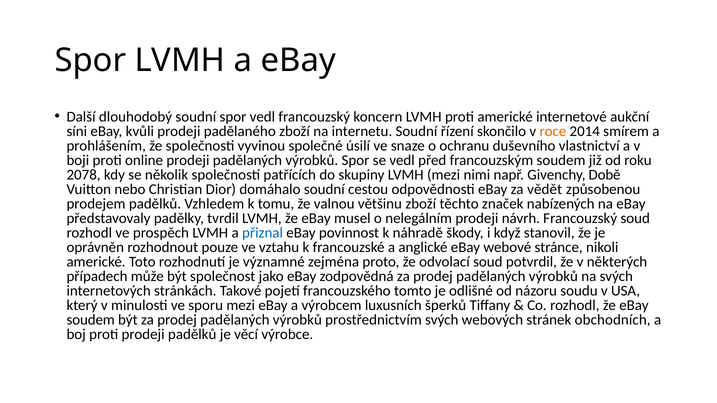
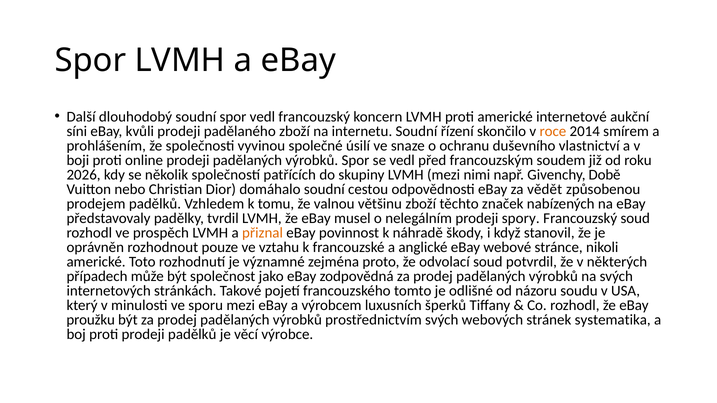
2078: 2078 -> 2026 (84, 175)
návrh: návrh -> spory (521, 218)
přiznal colour: blue -> orange (263, 233)
soudem: soudem -> proužku (91, 320)
obchodních: obchodních -> systematika (613, 320)
